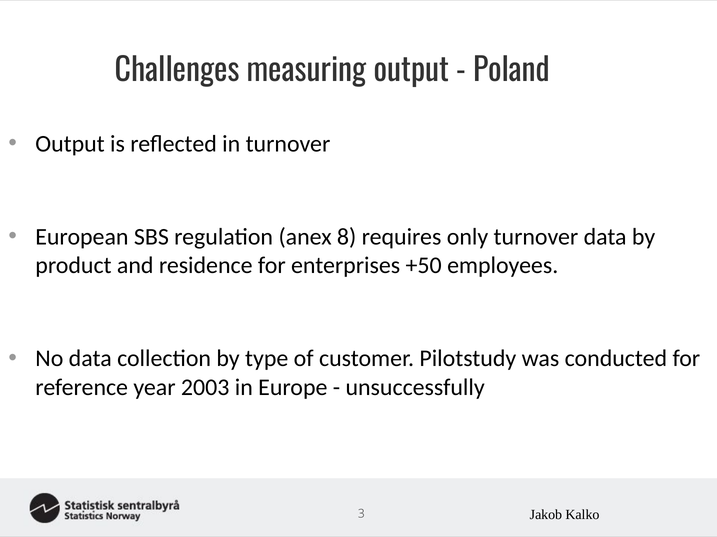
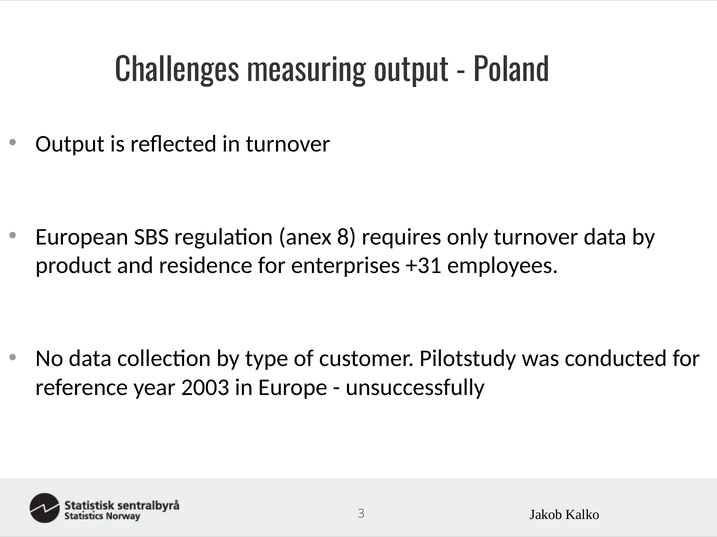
+50: +50 -> +31 (424, 266)
